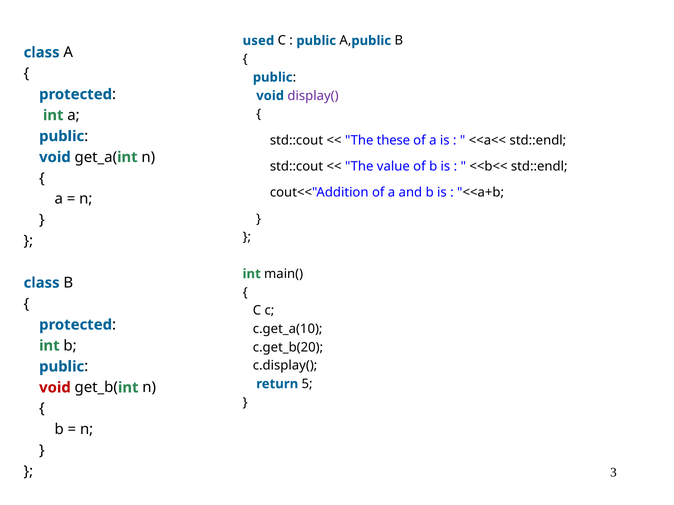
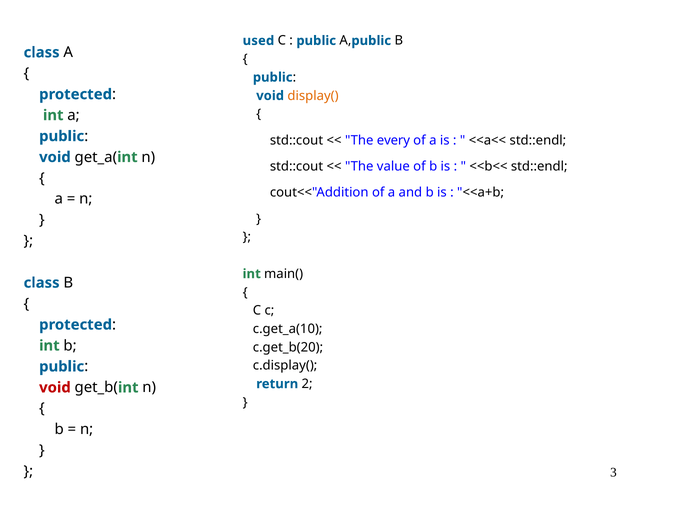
display( colour: purple -> orange (313, 96)
these: these -> every (393, 140)
5: 5 -> 2 (307, 384)
